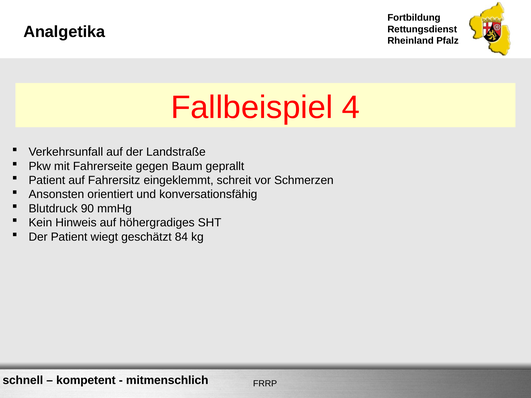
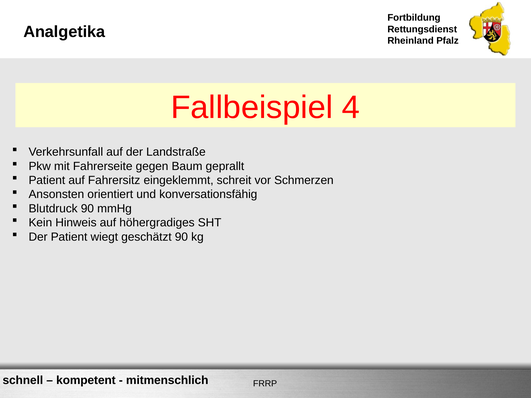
geschätzt 84: 84 -> 90 (181, 237)
